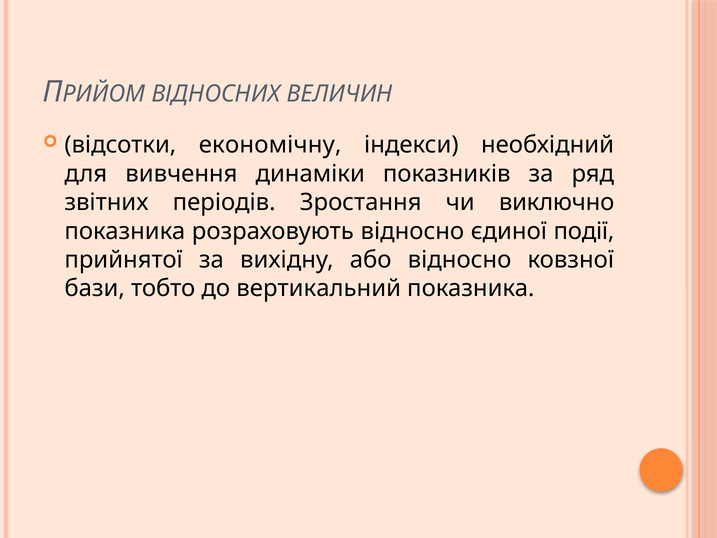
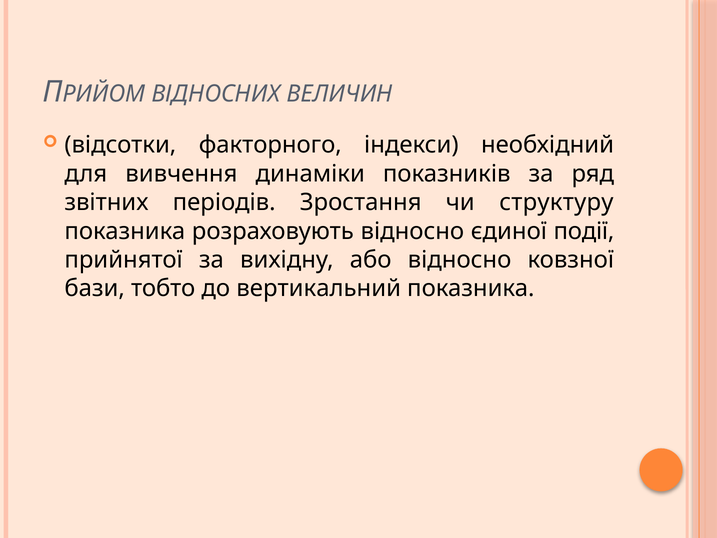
економічну: економічну -> факторного (270, 145)
виключно: виключно -> структуру (556, 202)
